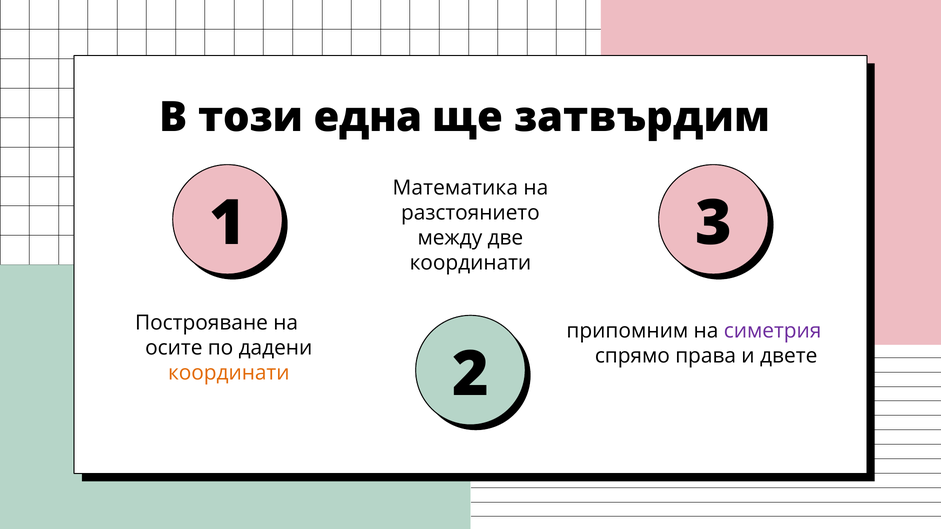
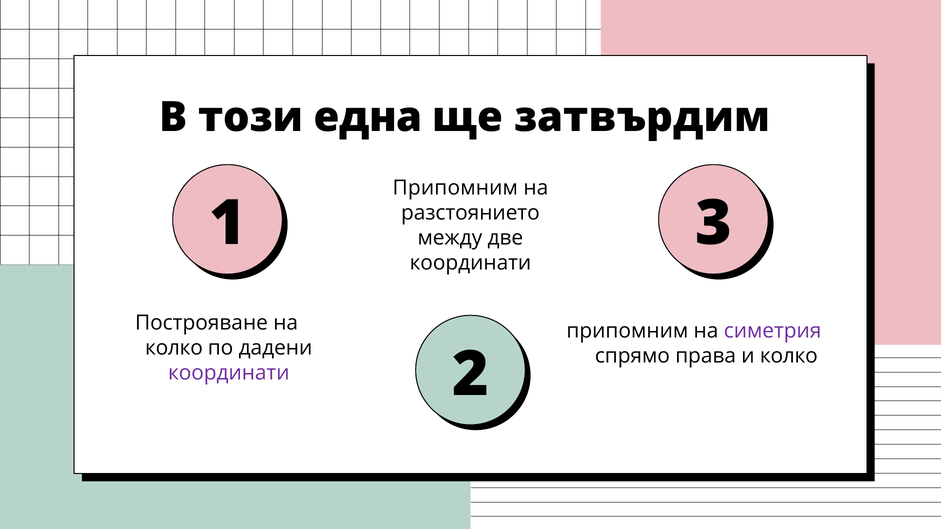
Математика: Математика -> Припомним (455, 188)
осите: осите -> колко (174, 348)
и двете: двете -> колко (789, 356)
координати colour: orange -> purple (229, 373)
